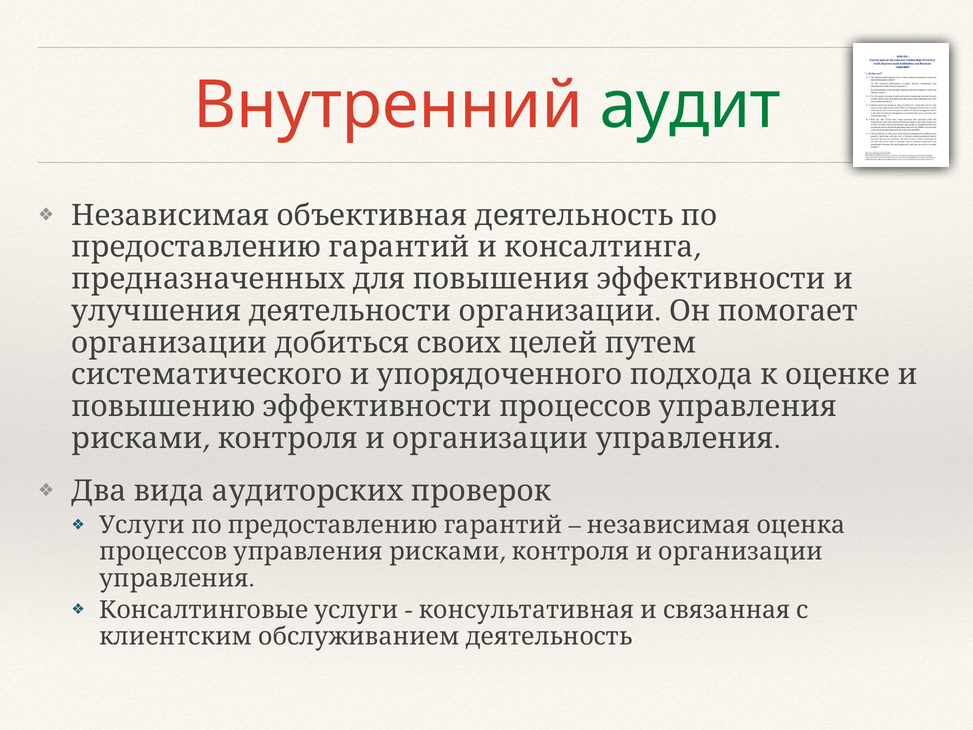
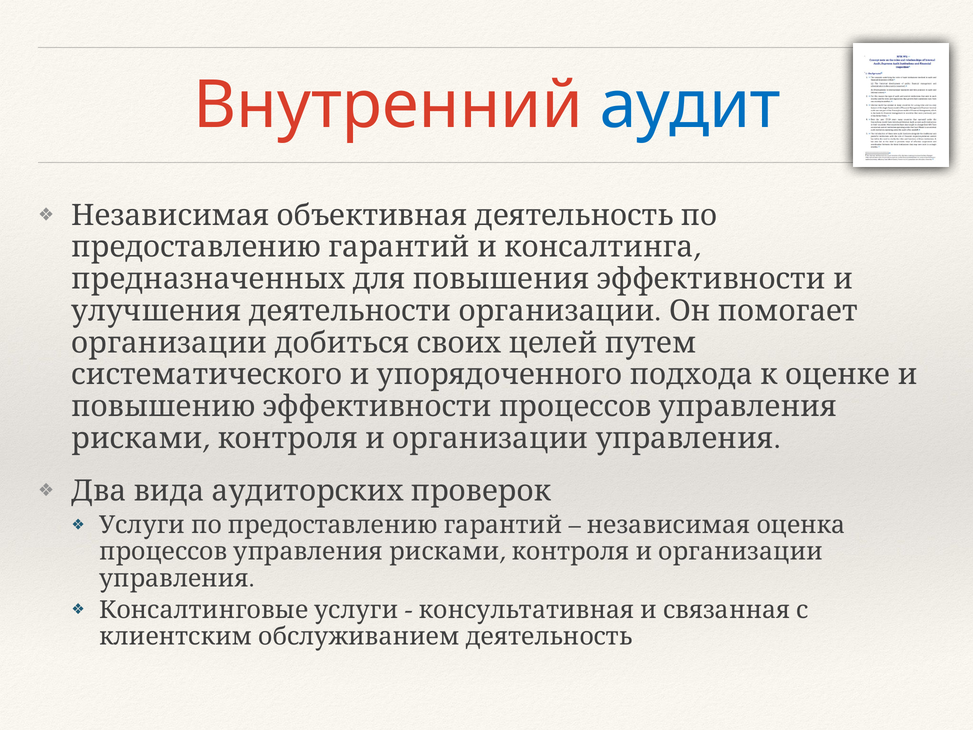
аудит colour: green -> blue (690, 105)
